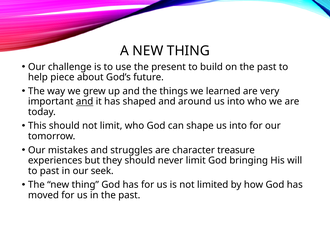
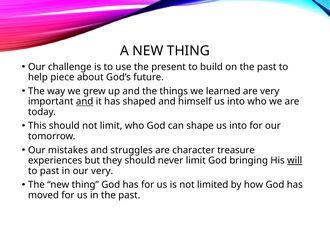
around: around -> himself (195, 101)
will underline: none -> present (295, 160)
our seek: seek -> very (102, 171)
